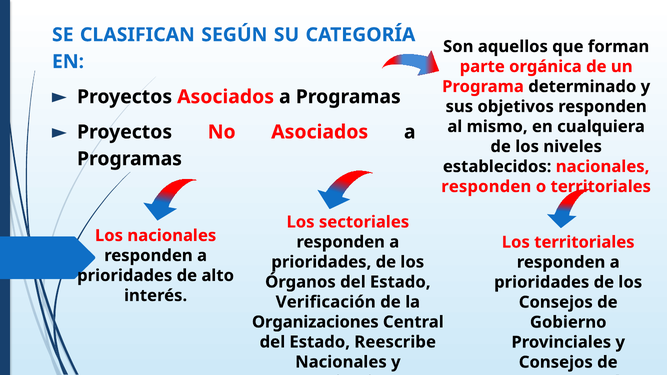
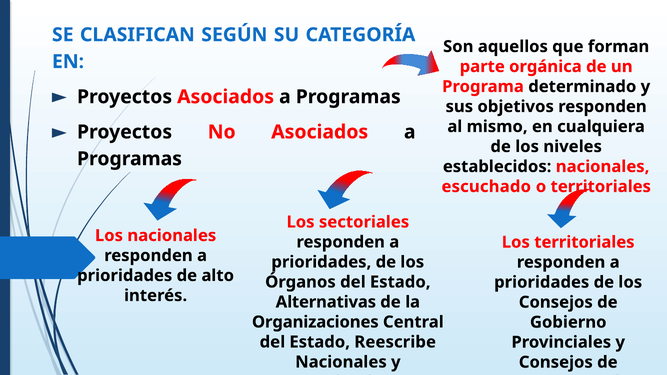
responden: responden -> escuchado (486, 187)
Verificación: Verificación -> Alternativas (326, 302)
